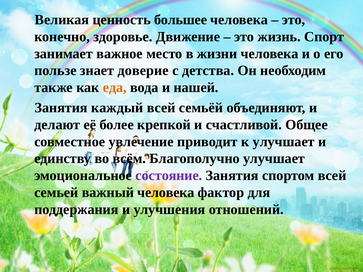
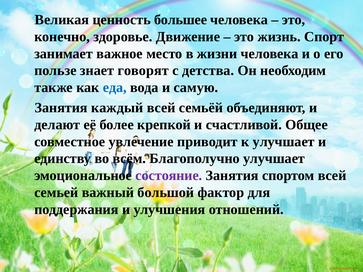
доверие: доверие -> говорят (143, 71)
еда colour: orange -> blue (115, 88)
нашей: нашей -> самую (196, 88)
важный человека: человека -> большой (166, 193)
